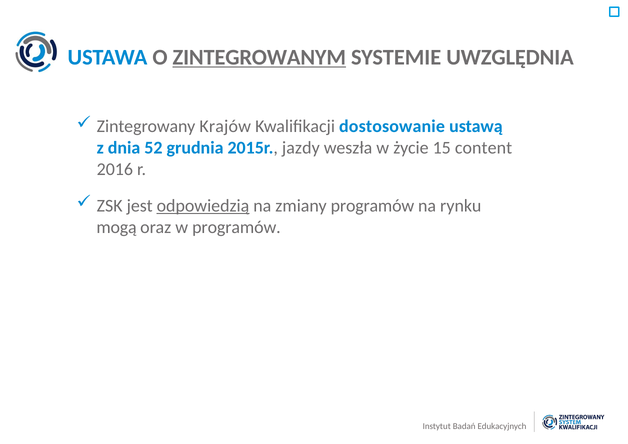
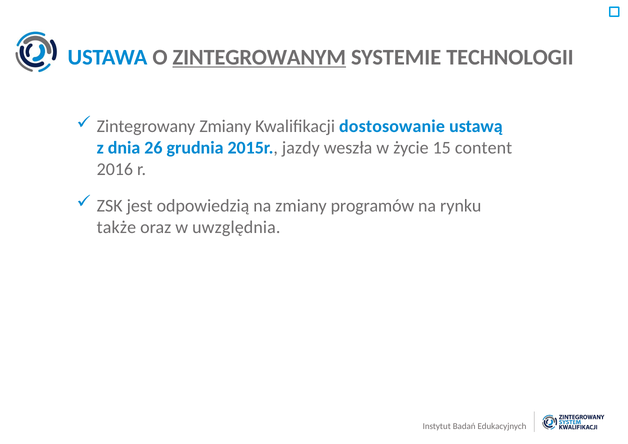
UWZGLĘDNIA: UWZGLĘDNIA -> TECHNOLOGII (510, 57)
Zintegrowany Krajów: Krajów -> Zmiany (225, 127)
52: 52 -> 26 (153, 148)
odpowiedzią underline: present -> none (203, 206)
mogą: mogą -> także (116, 228)
w programów: programów -> uwzględnia (236, 228)
